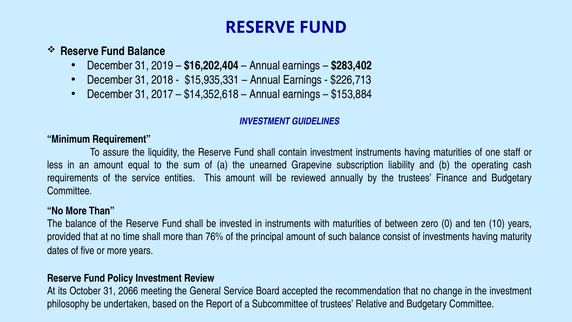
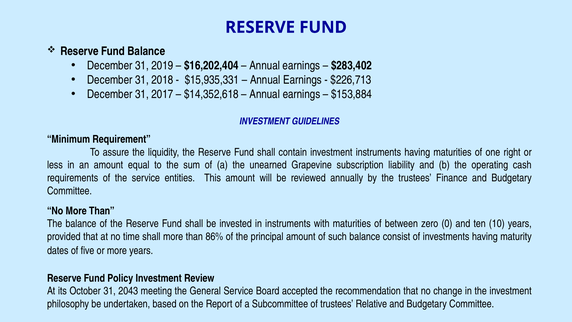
staff: staff -> right (512, 152)
76%: 76% -> 86% (214, 236)
2066: 2066 -> 2043 (128, 291)
